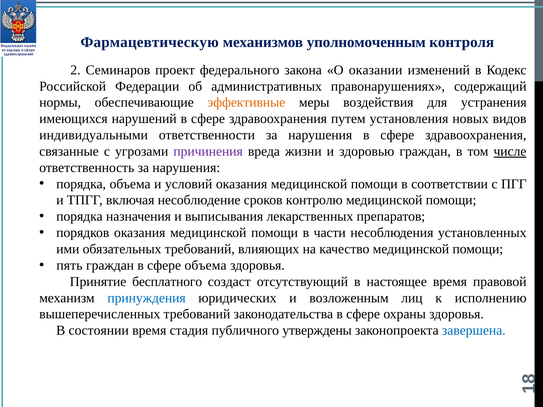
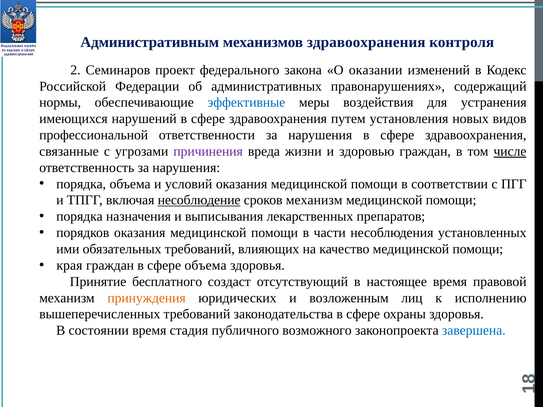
Фармацевтическую: Фармацевтическую -> Административным (150, 42)
механизмов уполномоченным: уполномоченным -> здравоохранения (366, 42)
эффективные colour: orange -> blue (246, 103)
индивидуальными: индивидуальными -> профессиональной (94, 135)
несоблюдение underline: none -> present (199, 200)
сроков контролю: контролю -> механизм (314, 200)
пять: пять -> края (69, 265)
принуждения colour: blue -> orange (147, 298)
утверждены: утверждены -> возможного (317, 331)
